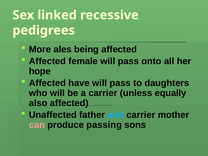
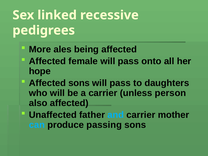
Affected have: have -> sons (79, 83)
equally: equally -> person (170, 93)
can colour: pink -> light blue (37, 125)
